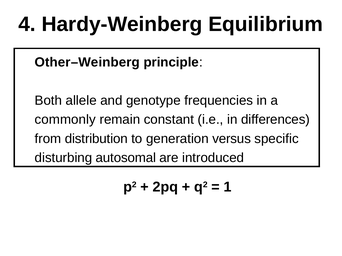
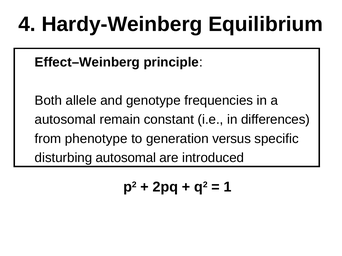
Other–Weinberg: Other–Weinberg -> Effect–Weinberg (87, 62)
commonly: commonly -> autosomal (65, 120)
distribution: distribution -> phenotype (96, 139)
